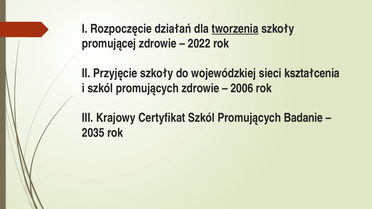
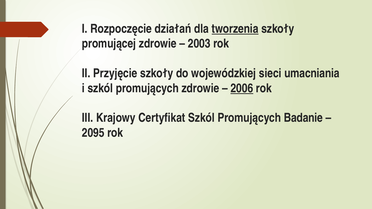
2022: 2022 -> 2003 (199, 44)
kształcenia: kształcenia -> umacniania (312, 73)
2006 underline: none -> present (242, 88)
2035: 2035 -> 2095 (93, 133)
